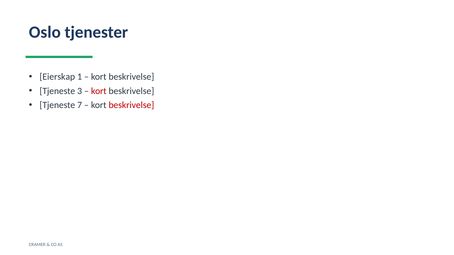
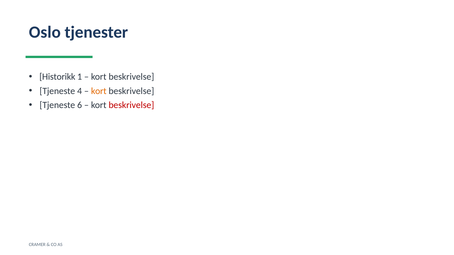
Eierskap: Eierskap -> Historikk (57, 77)
3: 3 -> 4 (80, 91)
kort colour: red -> orange (99, 91)
7: 7 -> 6 (80, 105)
